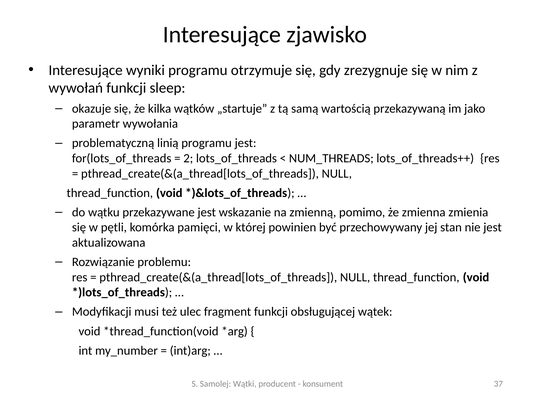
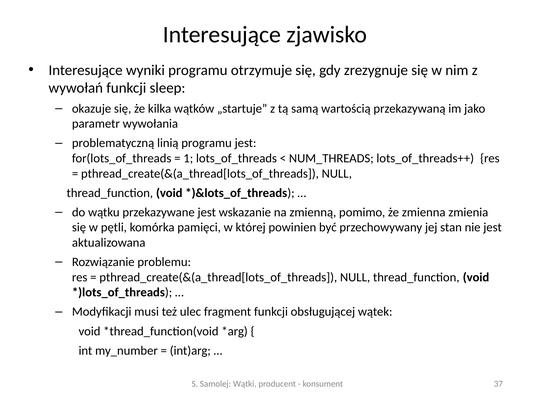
2: 2 -> 1 (188, 158)
